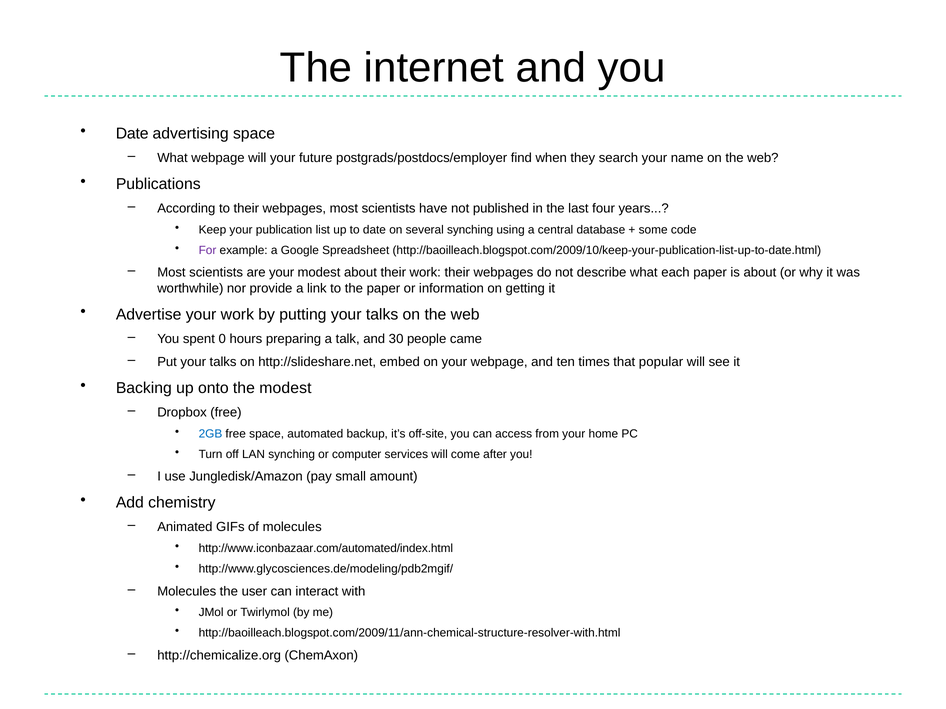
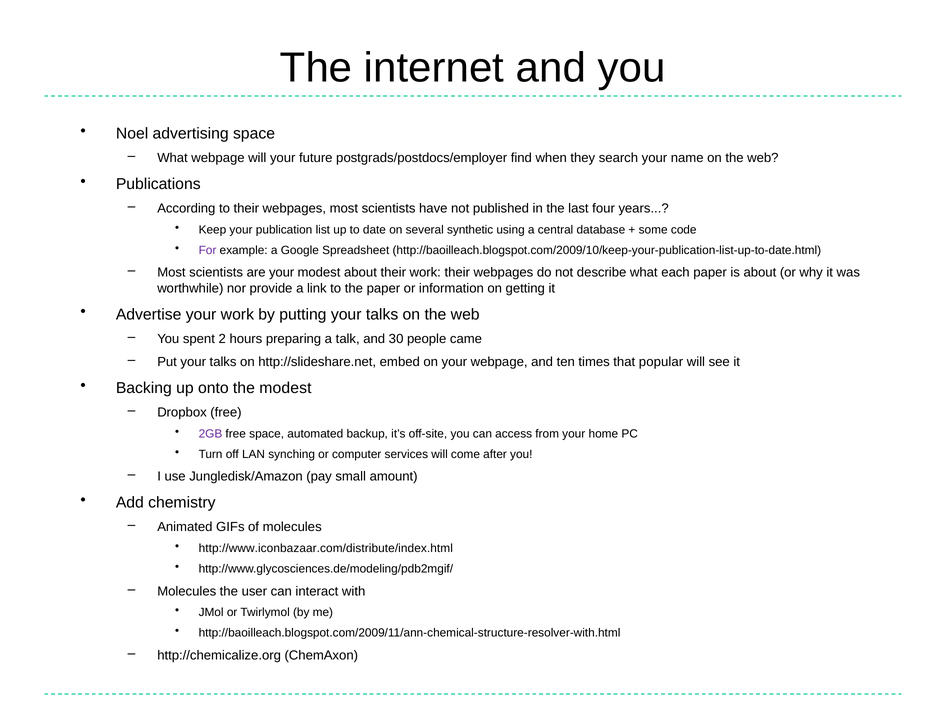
Date: Date -> Noel (132, 134)
several synching: synching -> synthetic (470, 230)
0: 0 -> 2 (222, 339)
2GB colour: blue -> purple (210, 434)
http://www.iconbazaar.com/automated/index.html: http://www.iconbazaar.com/automated/index.html -> http://www.iconbazaar.com/distribute/index.html (326, 549)
